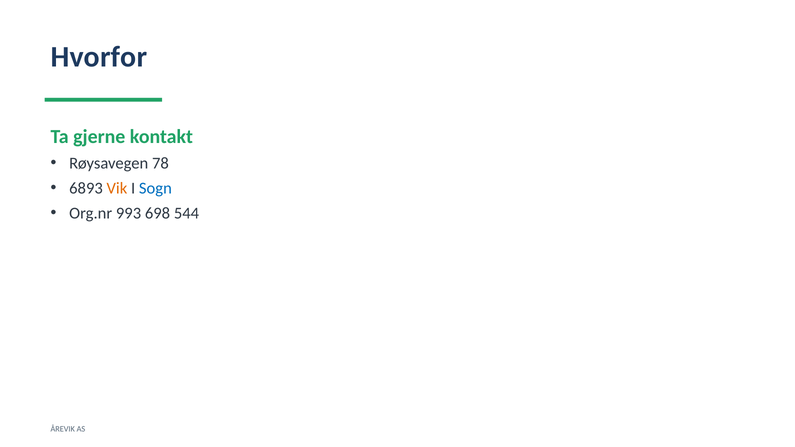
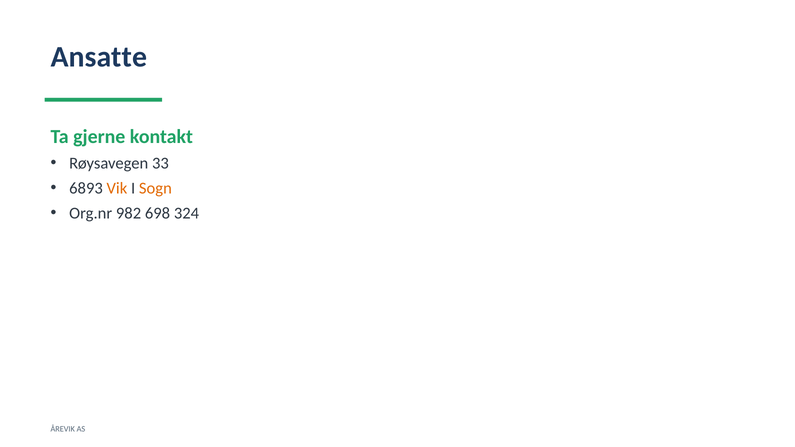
Hvorfor: Hvorfor -> Ansatte (99, 57)
78: 78 -> 33 (160, 163)
Sogn colour: blue -> orange (155, 188)
993: 993 -> 982 (129, 213)
544: 544 -> 324 (186, 213)
